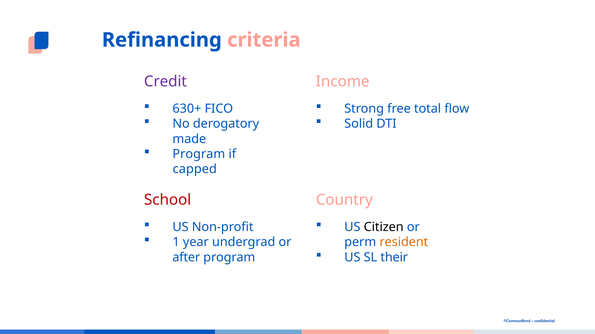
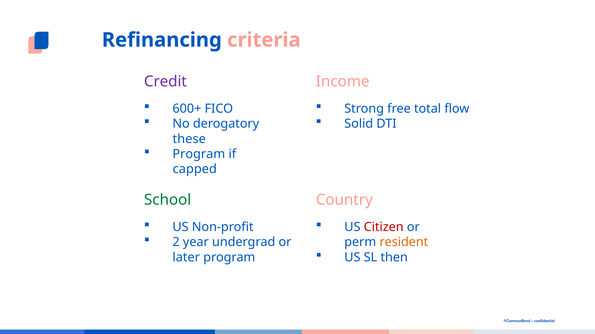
630+: 630+ -> 600+ (187, 109)
made: made -> these (189, 139)
School colour: red -> green (168, 200)
Citizen colour: black -> red (384, 227)
1: 1 -> 2 (176, 243)
their: their -> then (394, 258)
after: after -> later (186, 258)
